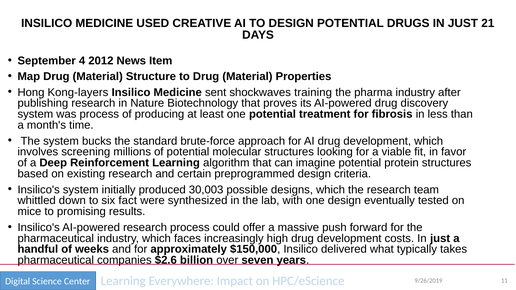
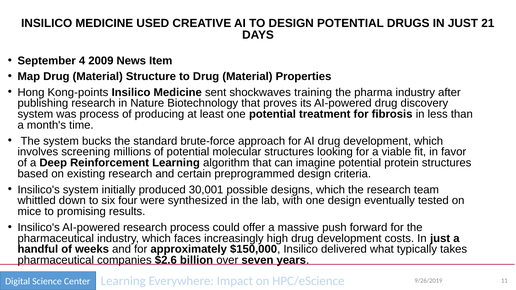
2012: 2012 -> 2009 (101, 61)
Kong-layers: Kong-layers -> Kong-points (78, 92)
30,003: 30,003 -> 30,001 (206, 190)
fact: fact -> four (128, 201)
